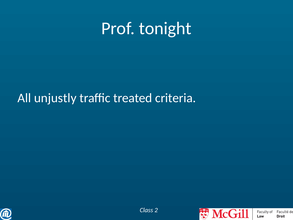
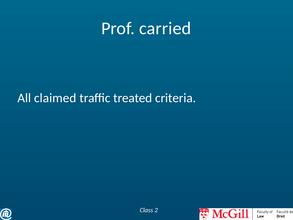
tonight: tonight -> carried (165, 28)
unjustly: unjustly -> claimed (55, 98)
